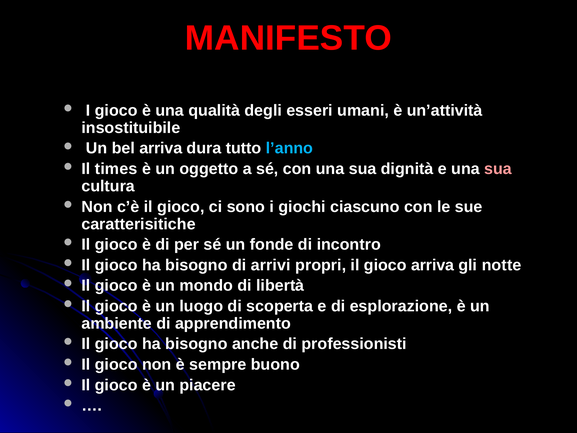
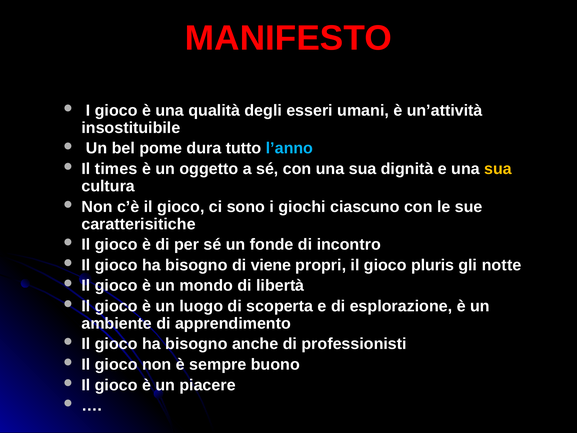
bel arriva: arriva -> pome (161, 148)
sua colour: pink -> yellow (498, 169)
arrivi: arrivi -> viene (271, 265)
gioco arriva: arriva -> pluris (433, 265)
